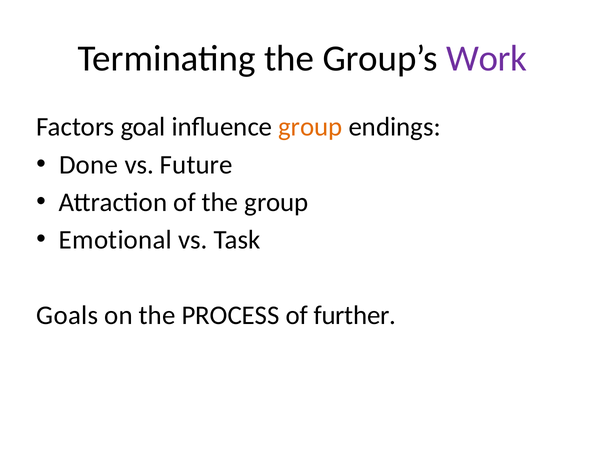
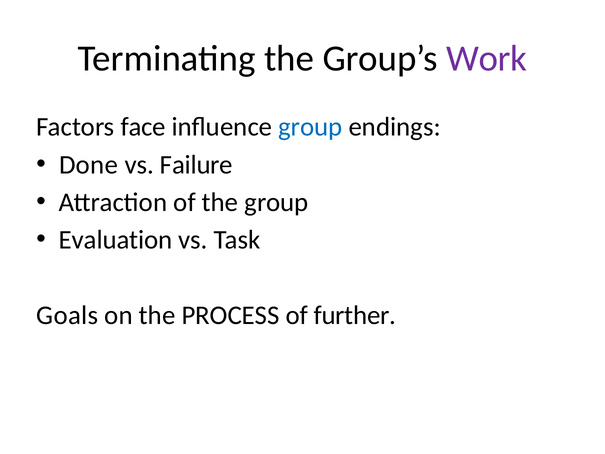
goal: goal -> face (143, 127)
group colour: orange -> blue (310, 127)
Future: Future -> Failure (196, 165)
Emotional: Emotional -> Evaluation (116, 240)
